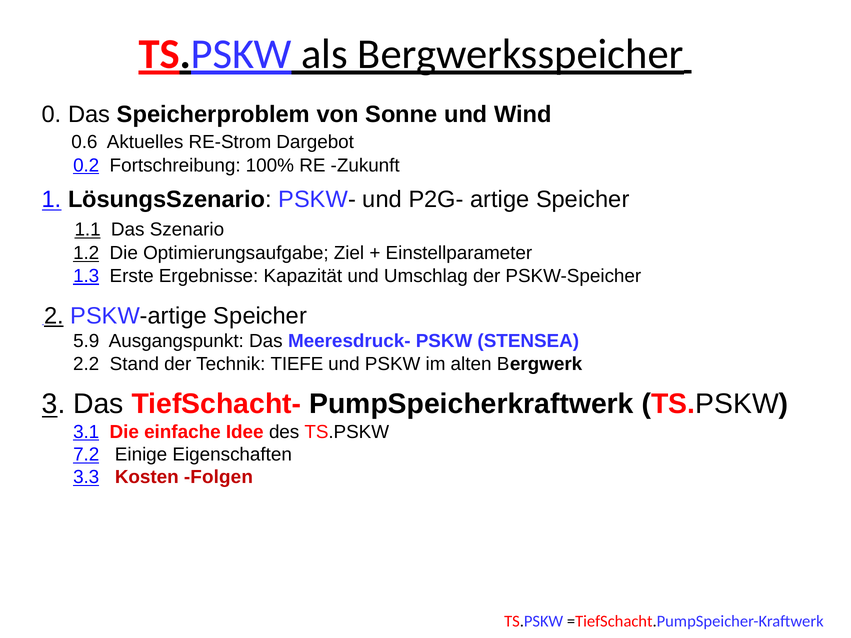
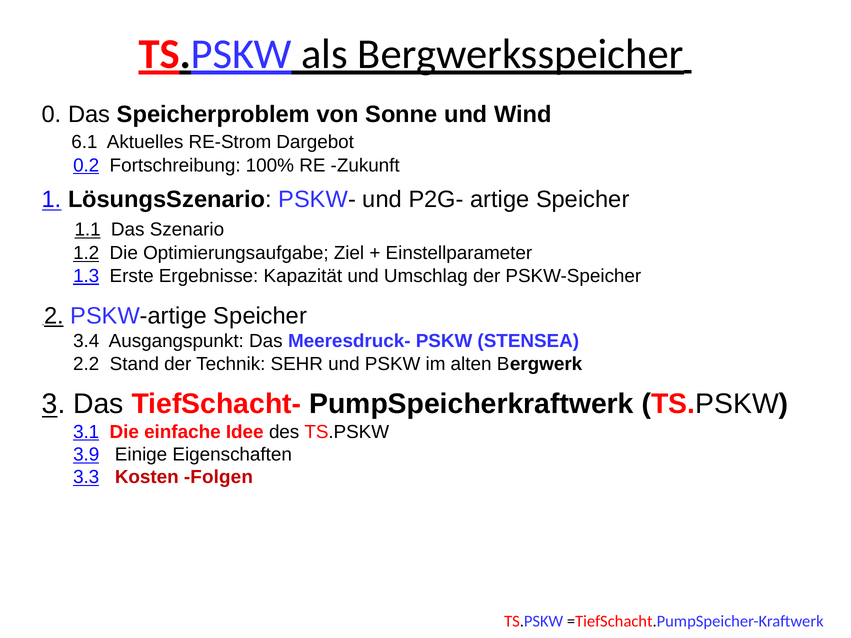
0.6: 0.6 -> 6.1 (84, 142)
5.9: 5.9 -> 3.4 (86, 341)
TIEFE: TIEFE -> SEHR (297, 364)
7.2: 7.2 -> 3.9 (86, 455)
